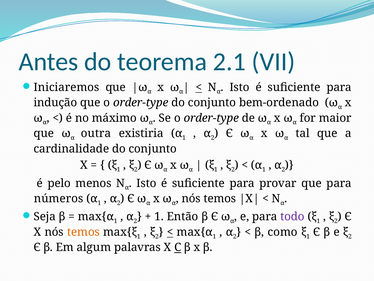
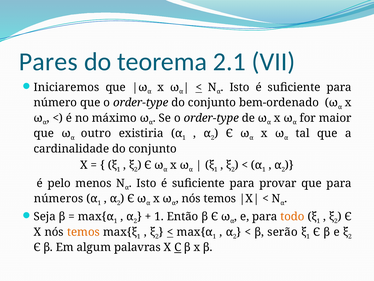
Antes: Antes -> Pares (48, 62)
indução: indução -> número (55, 102)
outra: outra -> outro (96, 133)
todo colour: purple -> orange (292, 216)
como: como -> serão (283, 232)
